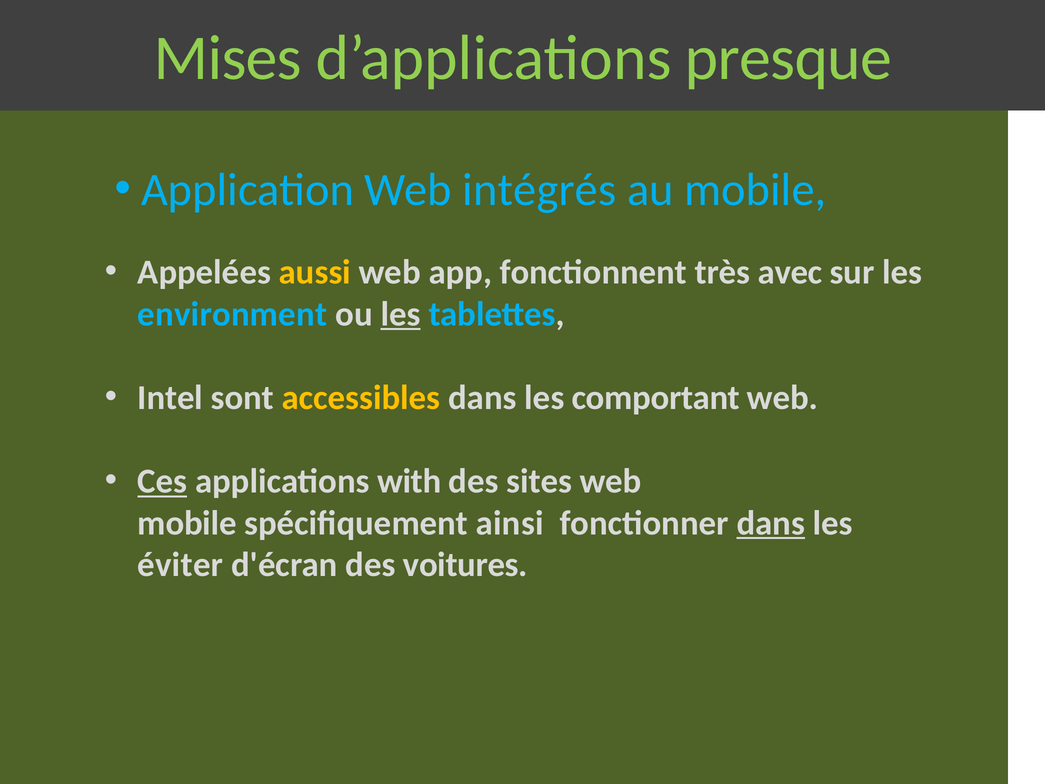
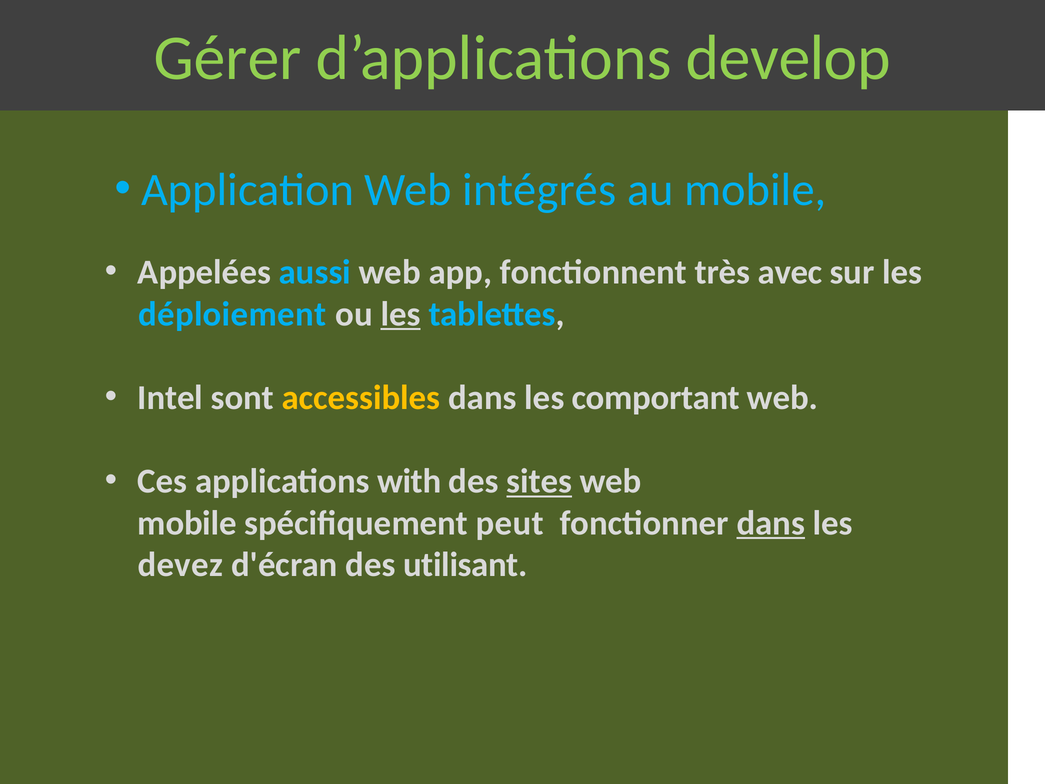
Mises: Mises -> Gérer (228, 58)
presque: presque -> develop (788, 58)
aussi colour: yellow -> light blue (315, 272)
environment: environment -> déploiement (232, 314)
Ces underline: present -> none (162, 481)
sites underline: none -> present (539, 481)
ainsi: ainsi -> peut (510, 523)
éviter: éviter -> devez (180, 565)
voitures: voitures -> utilisant (465, 565)
